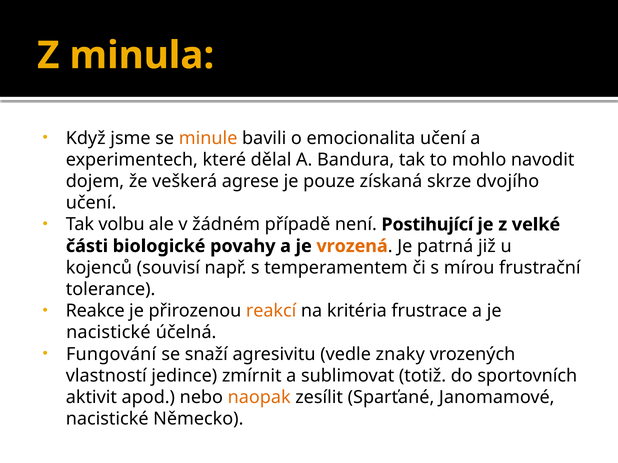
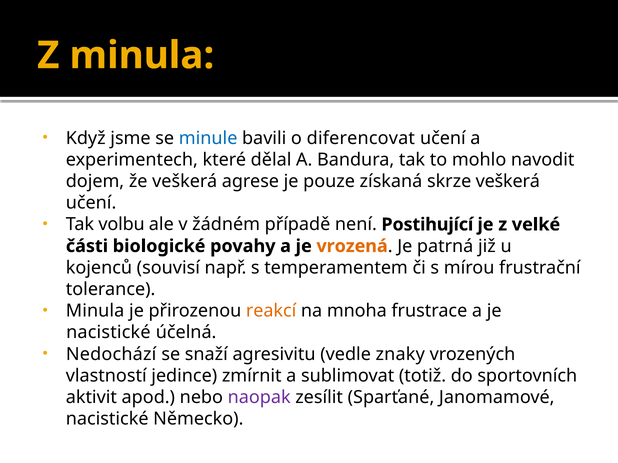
minule colour: orange -> blue (208, 138)
emocionalita: emocionalita -> diferencovat (361, 138)
skrze dvojího: dvojího -> veškerá (508, 181)
Reakce: Reakce -> Minula (95, 311)
kritéria: kritéria -> mnoha (357, 311)
Fungování: Fungování -> Nedochází (111, 355)
naopak colour: orange -> purple (259, 398)
